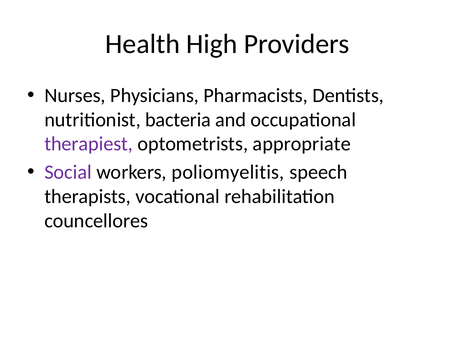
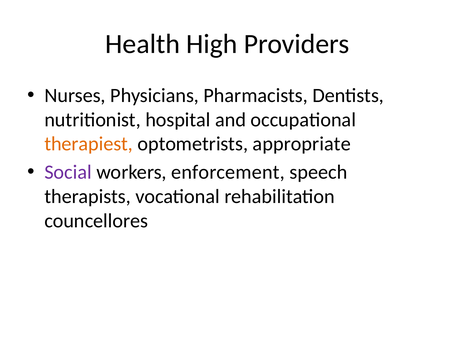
bacteria: bacteria -> hospital (178, 120)
therapiest colour: purple -> orange (89, 144)
poliomyelitis: poliomyelitis -> enforcement (228, 172)
